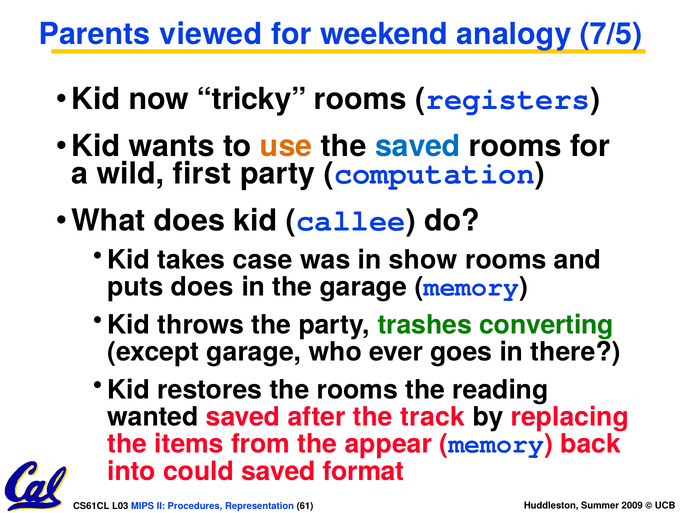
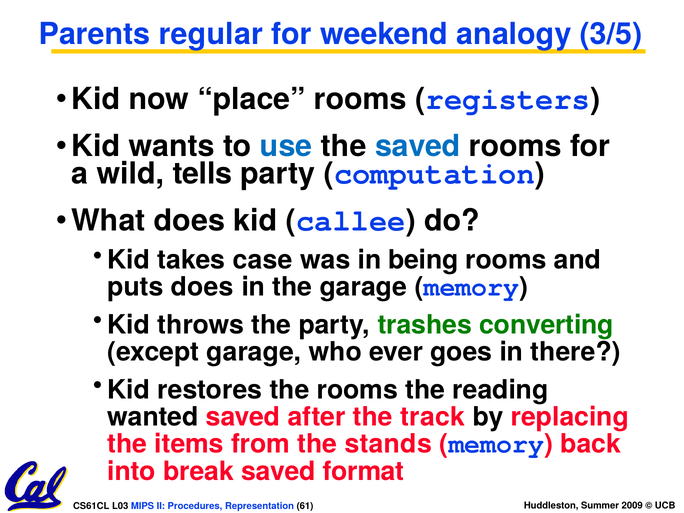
viewed: viewed -> regular (211, 34)
7/5: 7/5 -> 3/5 (611, 34)
tricky: tricky -> place (252, 99)
use colour: orange -> blue (286, 146)
first: first -> tells (202, 174)
show: show -> being (423, 260)
appear: appear -> stands (388, 444)
could: could -> break (198, 471)
